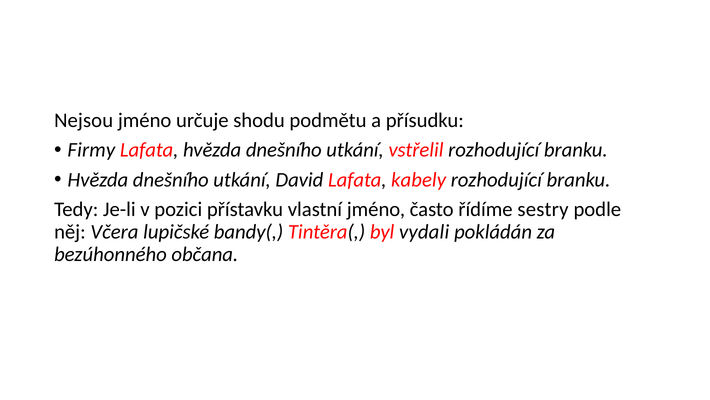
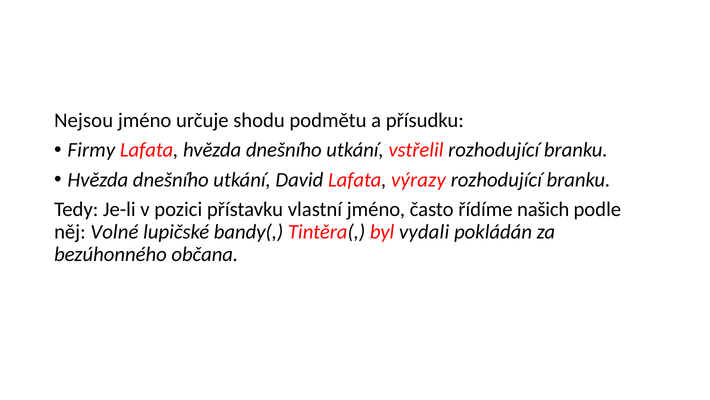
kabely: kabely -> výrazy (419, 179)
sestry: sestry -> našich (543, 209)
Včera: Včera -> Volné (114, 232)
